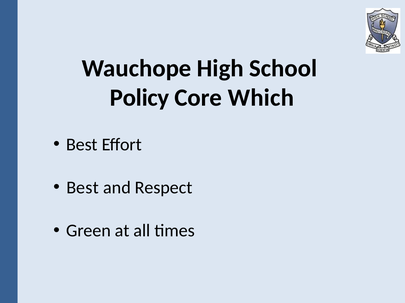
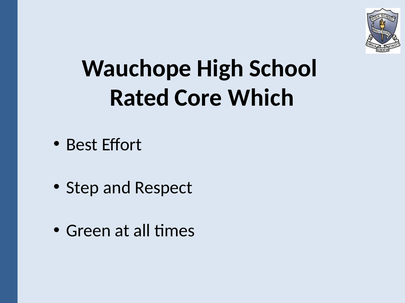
Policy: Policy -> Rated (140, 98)
Best: Best -> Step (83, 188)
